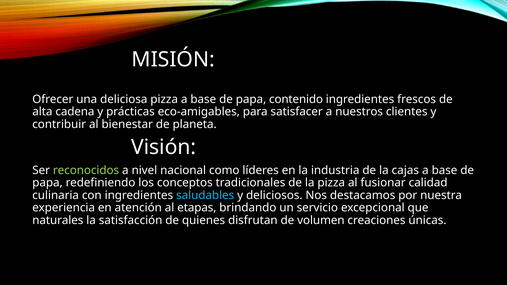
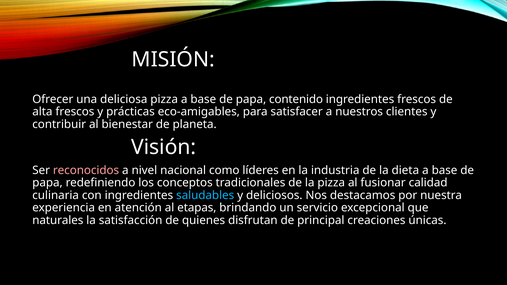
alta cadena: cadena -> frescos (75, 112)
reconocidos colour: light green -> pink (86, 170)
cajas: cajas -> dieta (405, 170)
volumen: volumen -> principal (321, 220)
